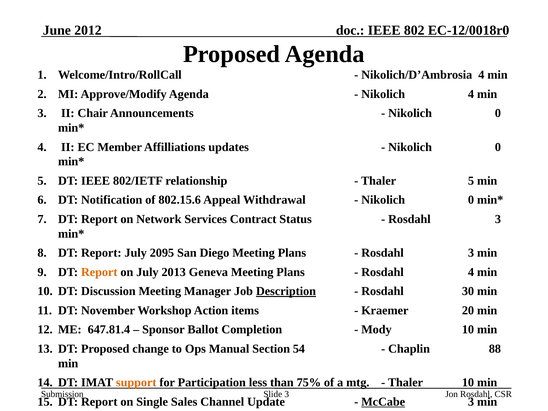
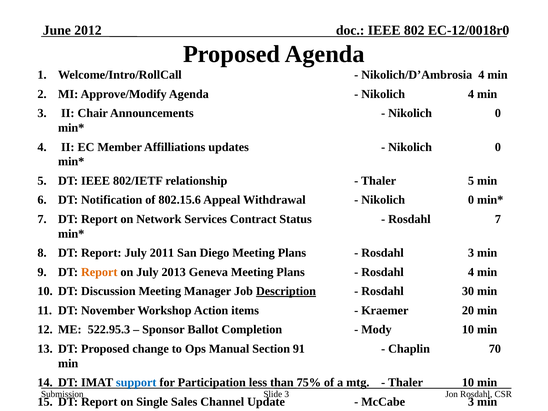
3: 3 -> 7 (498, 219)
2095: 2095 -> 2011 (162, 253)
647.81.4: 647.81.4 -> 522.95.3 (109, 330)
54: 54 -> 91 (299, 349)
88: 88 -> 70 (495, 349)
support colour: orange -> blue (136, 383)
McCabe underline: present -> none (383, 402)
